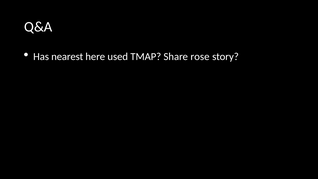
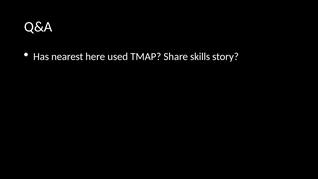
rose: rose -> skills (200, 57)
